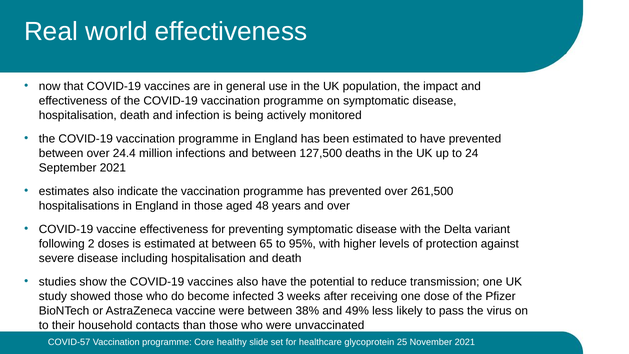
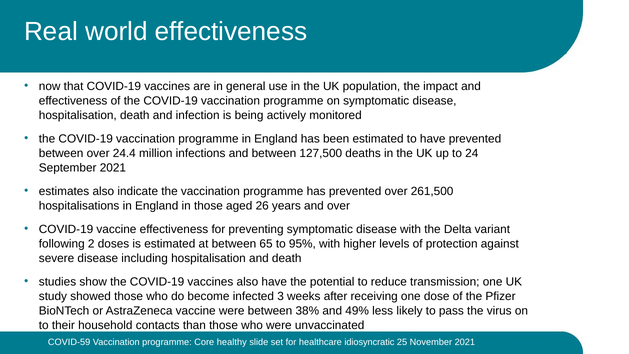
48: 48 -> 26 (262, 206)
COVID-57: COVID-57 -> COVID-59 (69, 342)
glycoprotein: glycoprotein -> idiosyncratic (369, 342)
